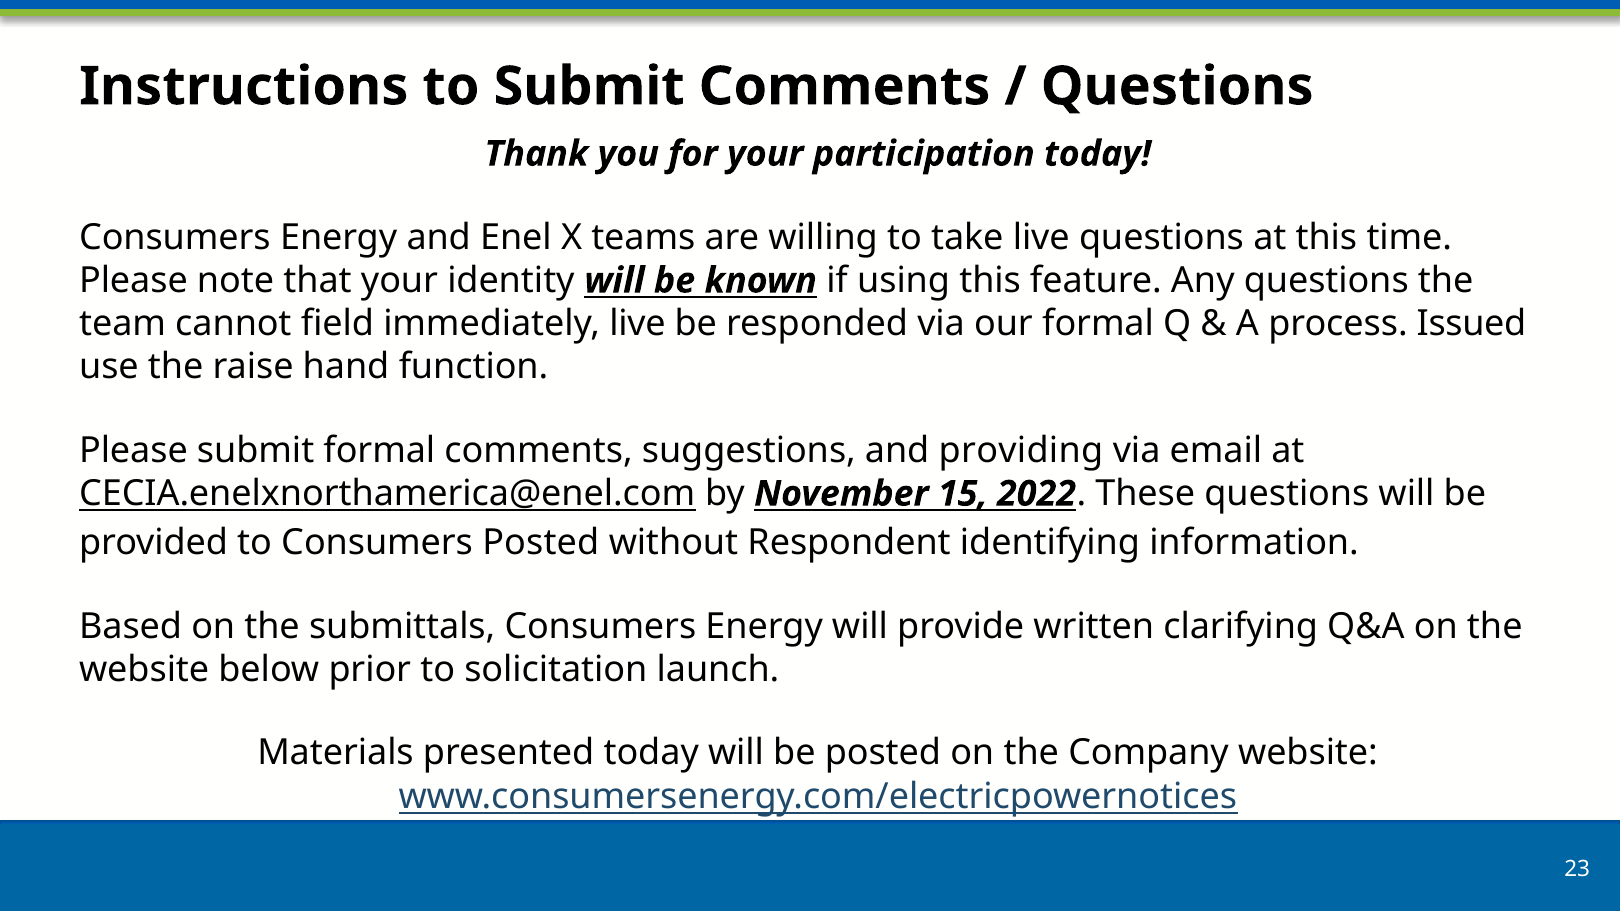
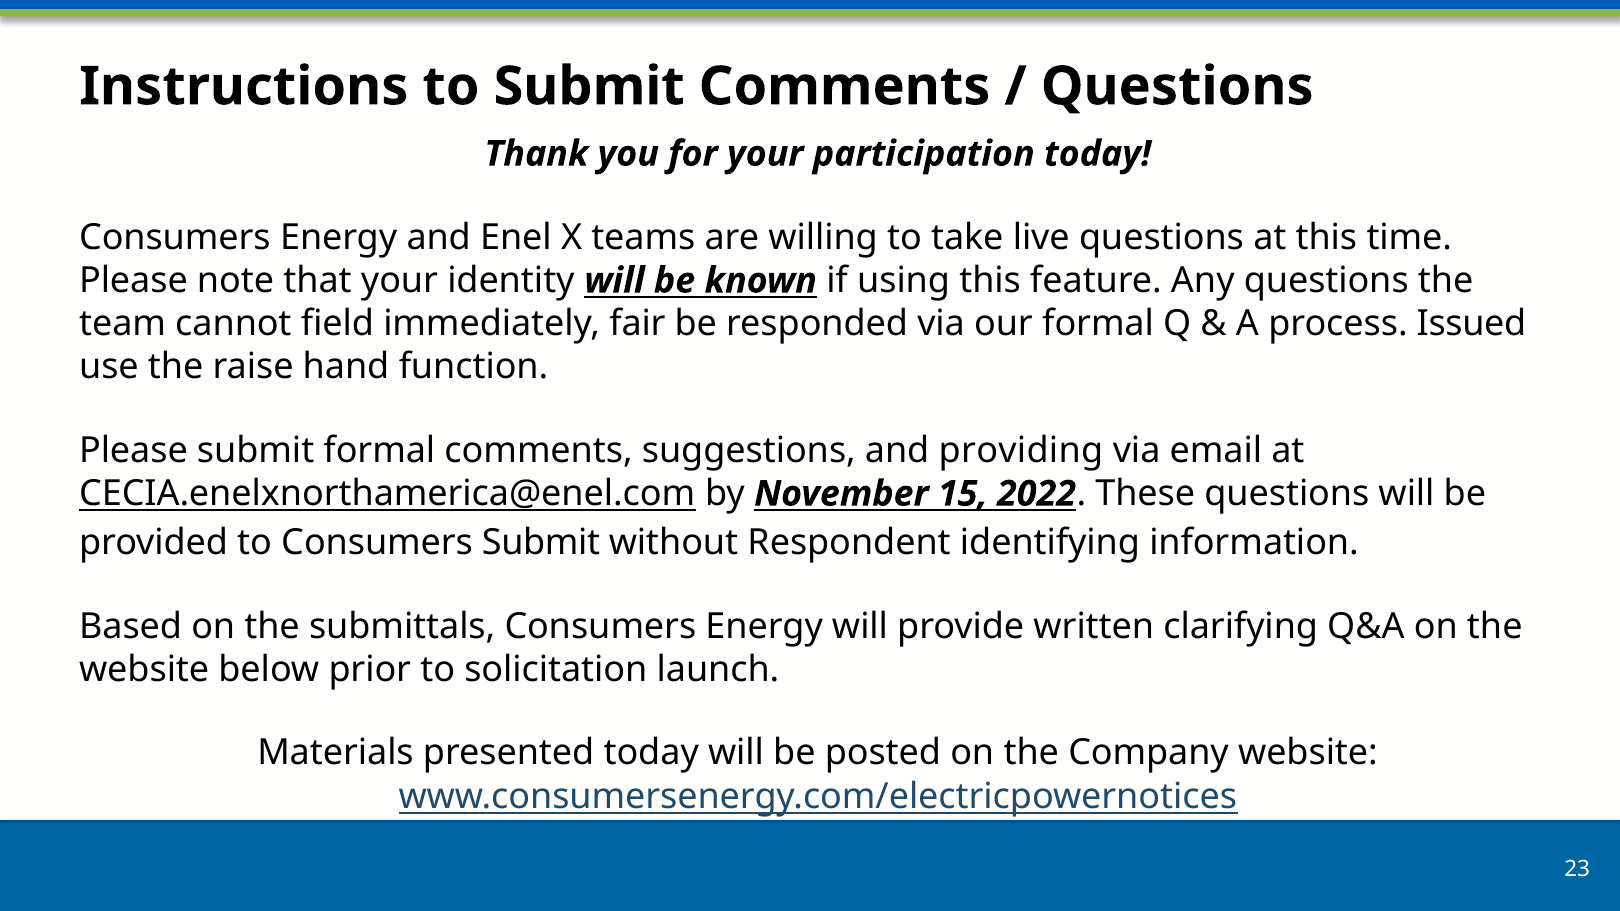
immediately live: live -> fair (638, 324)
Consumers Posted: Posted -> Submit (541, 543)
